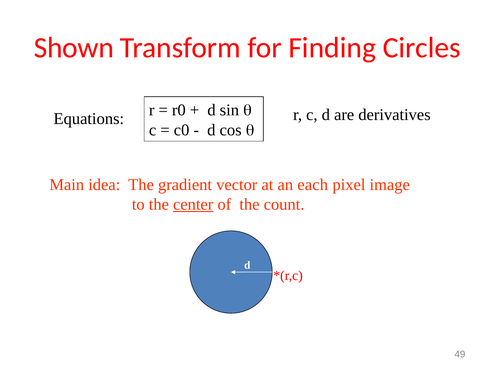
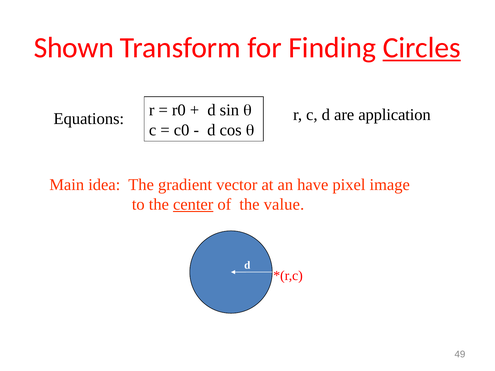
Circles underline: none -> present (422, 48)
derivatives: derivatives -> application (395, 115)
each: each -> have (313, 185)
count: count -> value (284, 205)
